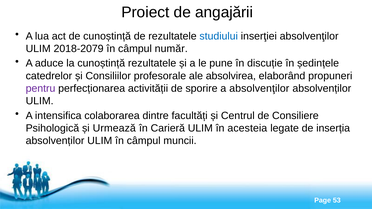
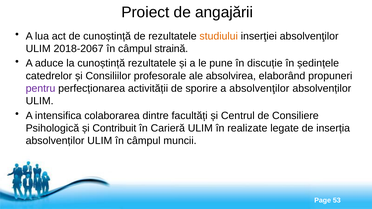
studiului colour: blue -> orange (219, 36)
2018-2079: 2018-2079 -> 2018-2067 (79, 49)
număr: număr -> straină (171, 49)
Urmează: Urmează -> Contribuit (114, 128)
acesteia: acesteia -> realizate (247, 128)
